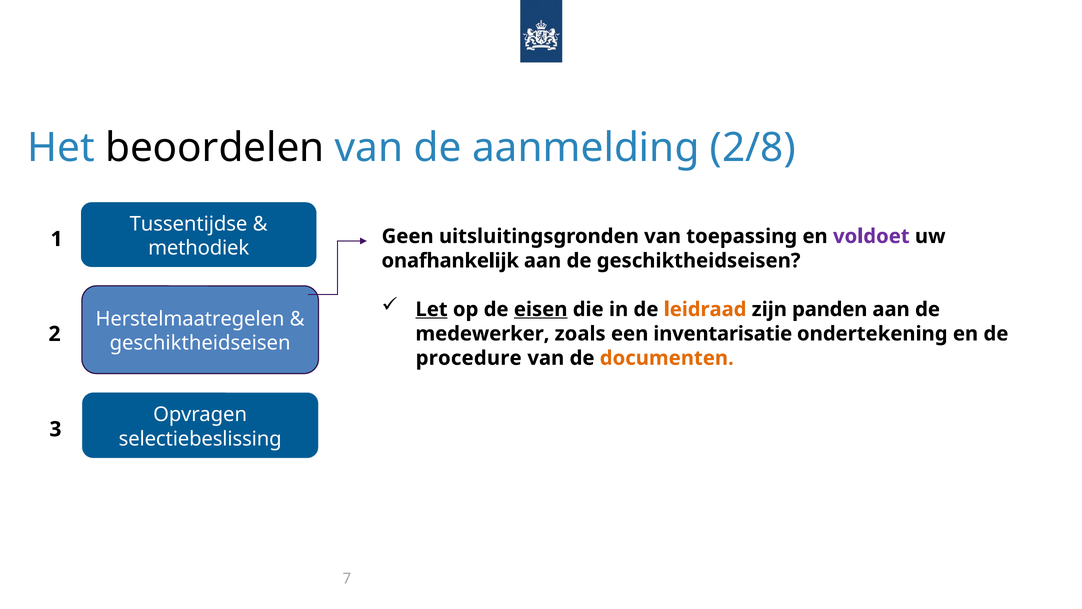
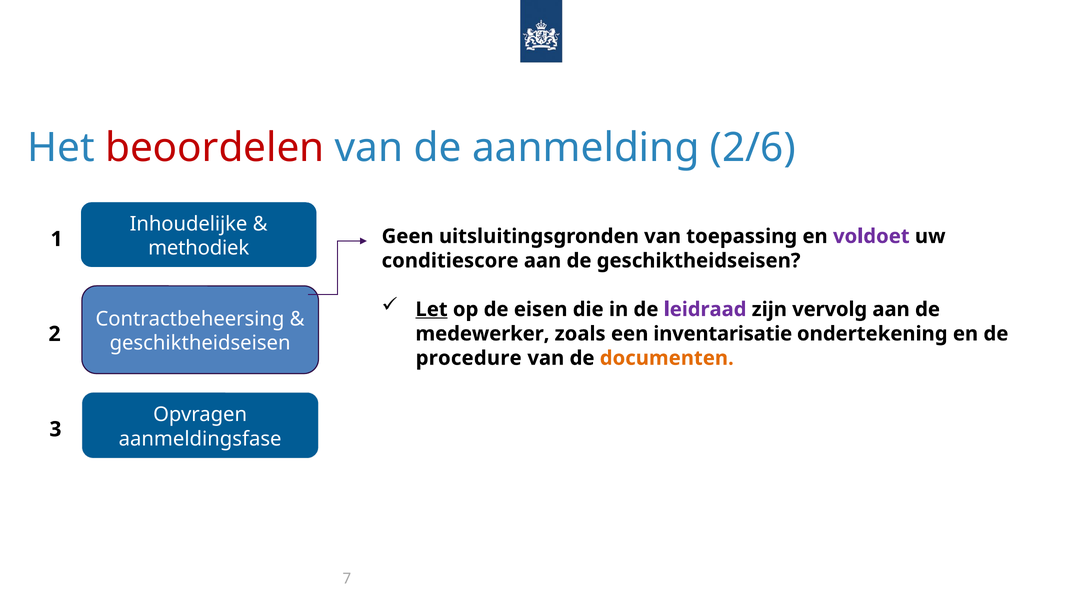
beoordelen colour: black -> red (215, 148)
2/8: 2/8 -> 2/6 (753, 148)
Tussentijdse: Tussentijdse -> Inhoudelijke (189, 224)
onafhankelijk: onafhankelijk -> conditiescore (450, 261)
eisen underline: present -> none (541, 309)
leidraad colour: orange -> purple (705, 309)
panden: panden -> vervolg (830, 309)
Herstelmaatregelen: Herstelmaatregelen -> Contractbeheersing (190, 319)
selectiebeslissing: selectiebeslissing -> aanmeldingsfase (200, 439)
